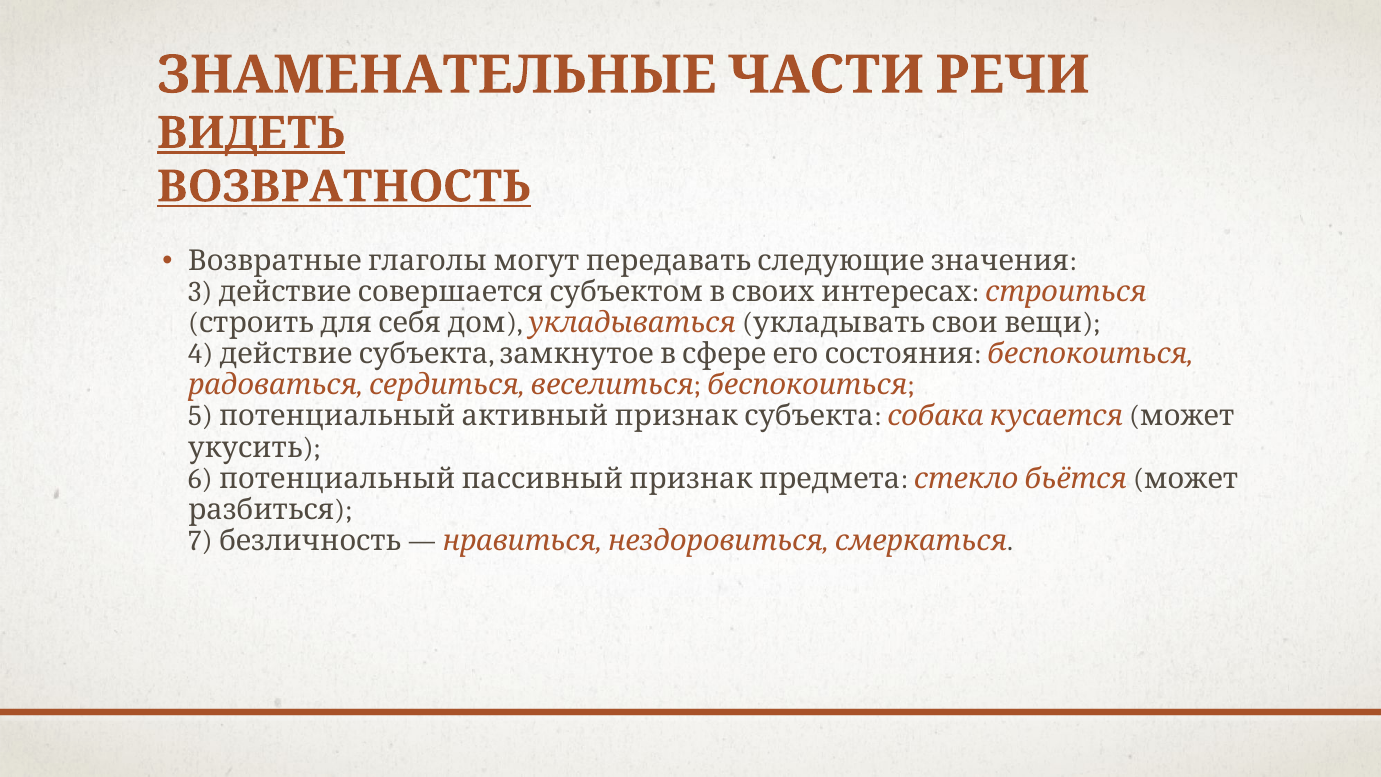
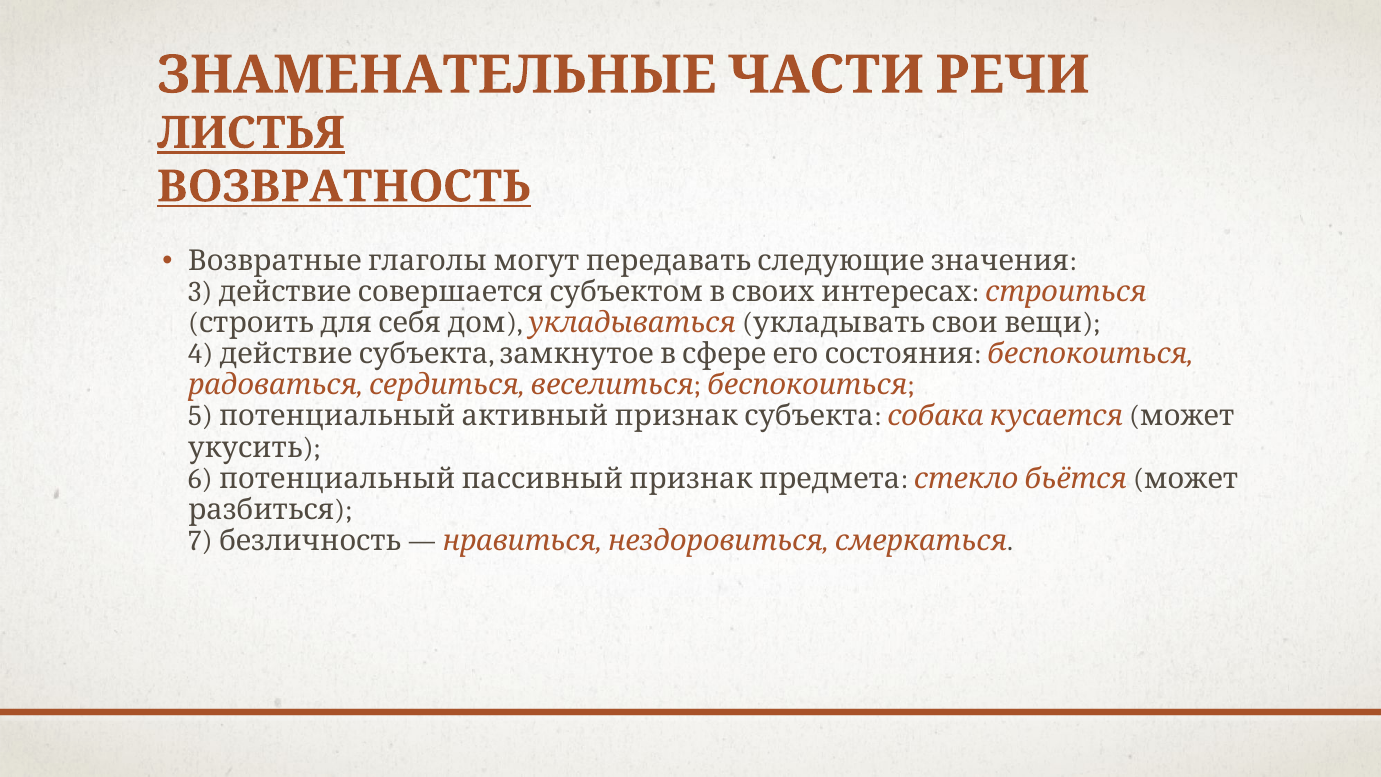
ВИДЕТЬ: ВИДЕТЬ -> ЛИСТЬЯ (251, 133)
